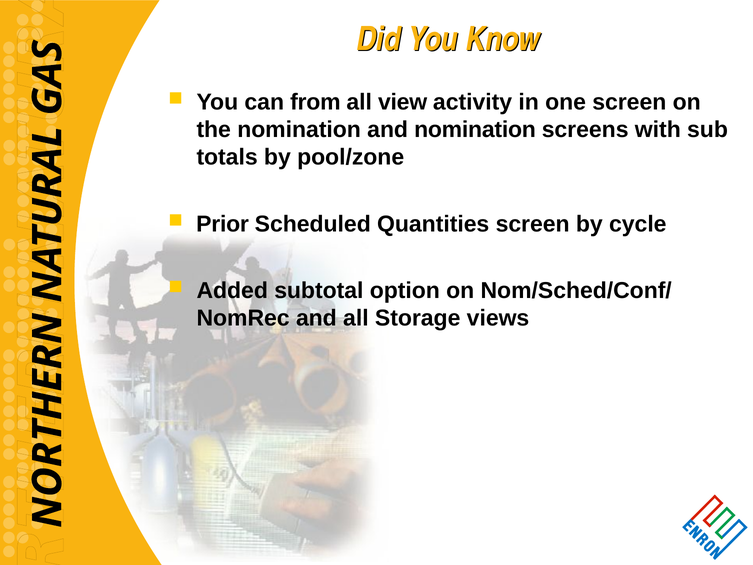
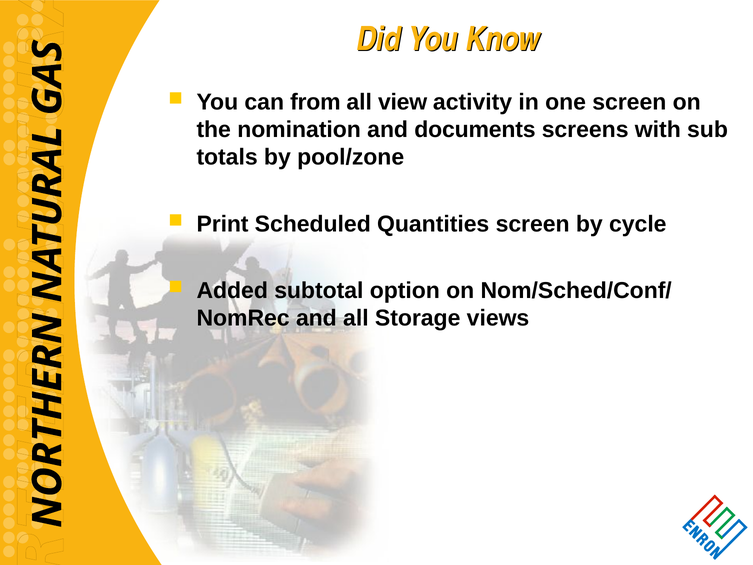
and nomination: nomination -> documents (475, 130)
Prior: Prior -> Print (223, 224)
